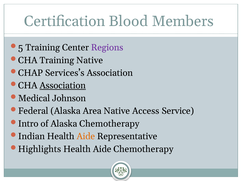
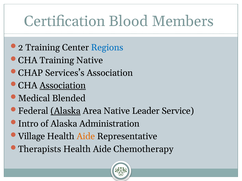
5: 5 -> 2 (21, 48)
Regions colour: purple -> blue (107, 48)
Johnson: Johnson -> Blended (69, 99)
Alaska underline: none -> present (66, 111)
Access: Access -> Leader (146, 111)
Alaska Chemotherapy: Chemotherapy -> Administration (109, 124)
Indian: Indian -> Village (32, 137)
Highlights: Highlights -> Therapists (40, 149)
